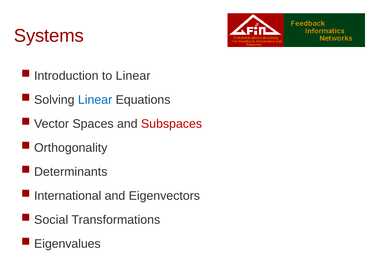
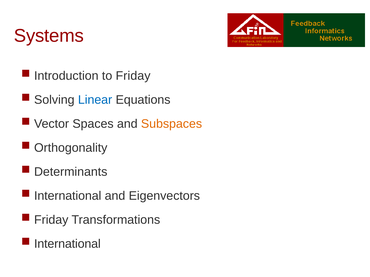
to Linear: Linear -> Friday (133, 76)
Subspaces colour: red -> orange (172, 124)
Social: Social -> Friday (51, 220)
Eigenvalues: Eigenvalues -> International (67, 244)
